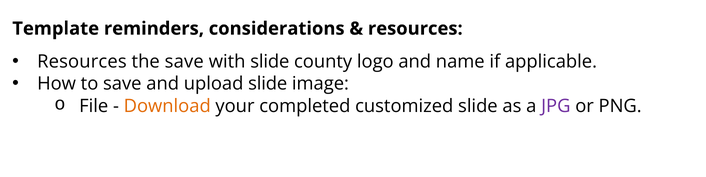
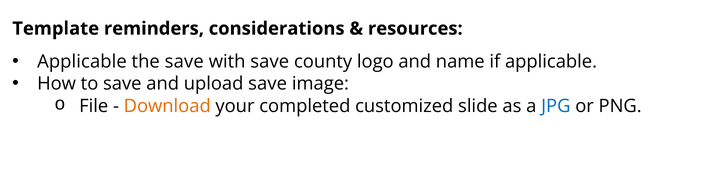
Resources: Resources -> Applicable (82, 62)
with slide: slide -> save (270, 62)
upload slide: slide -> save (268, 84)
JPG colour: purple -> blue (556, 106)
